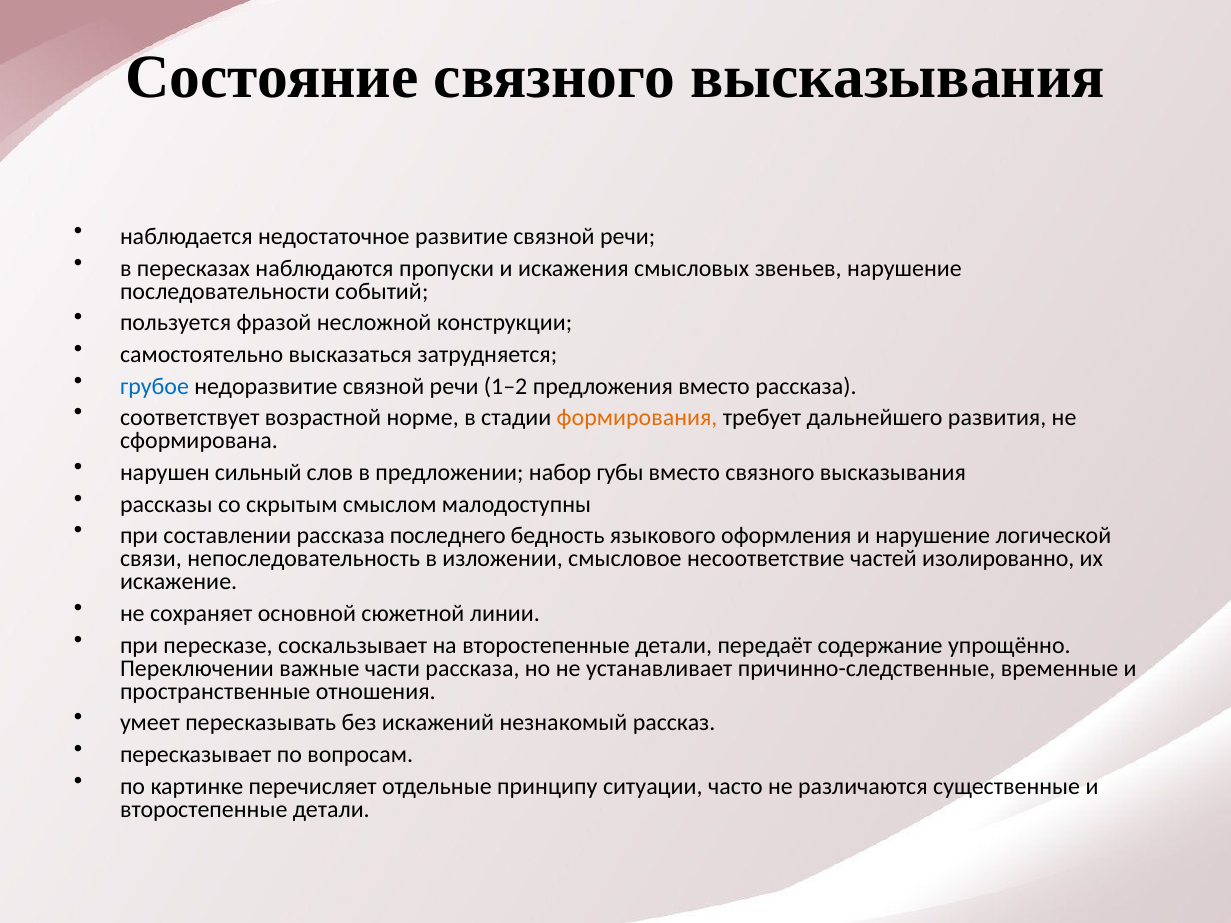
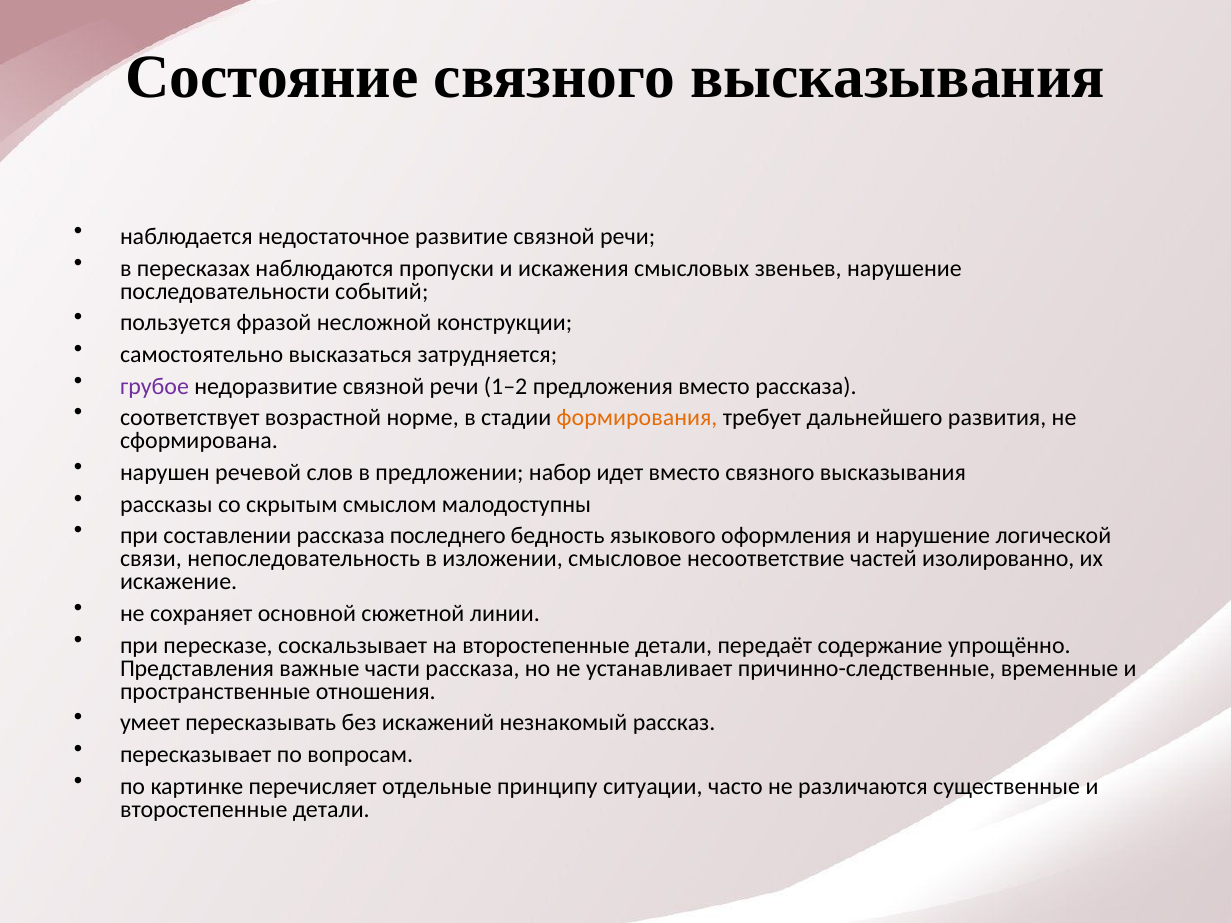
грубое colour: blue -> purple (154, 386)
сильный: сильный -> речевой (258, 473)
губы: губы -> идет (620, 473)
Переключении: Переключении -> Представления (197, 668)
